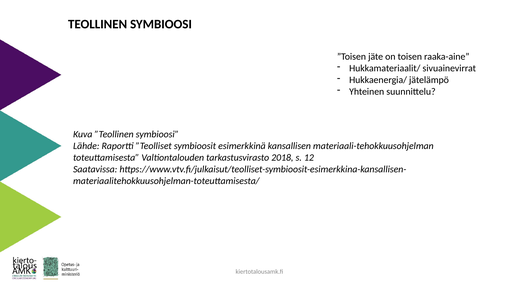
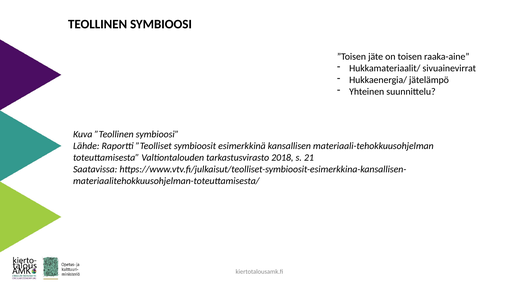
12: 12 -> 21 (309, 158)
